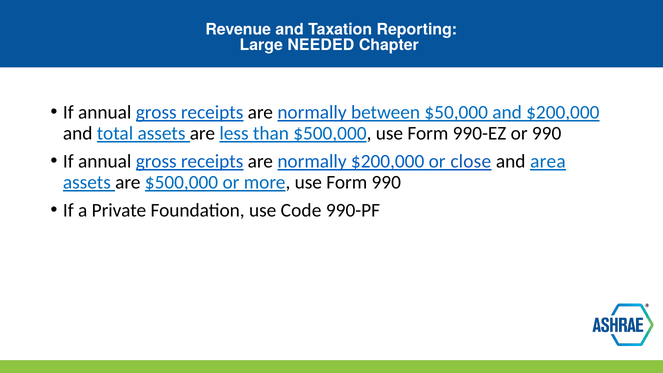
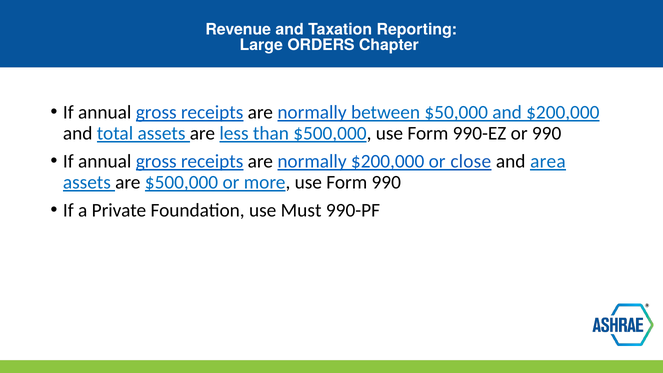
NEEDED: NEEDED -> ORDERS (321, 45)
Code: Code -> Must (301, 210)
